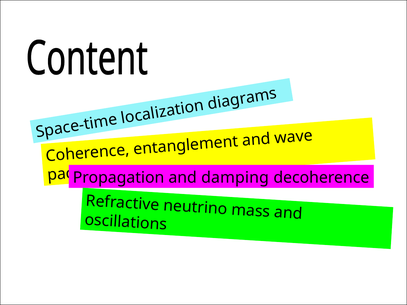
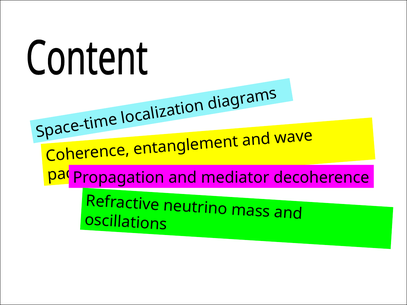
damping: damping -> mediator (235, 178)
